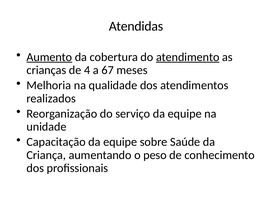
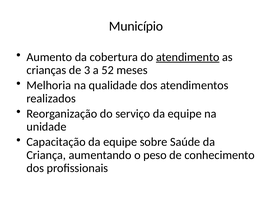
Atendidas: Atendidas -> Município (136, 26)
Aumento underline: present -> none (49, 57)
4: 4 -> 3 (87, 70)
67: 67 -> 52 (108, 70)
